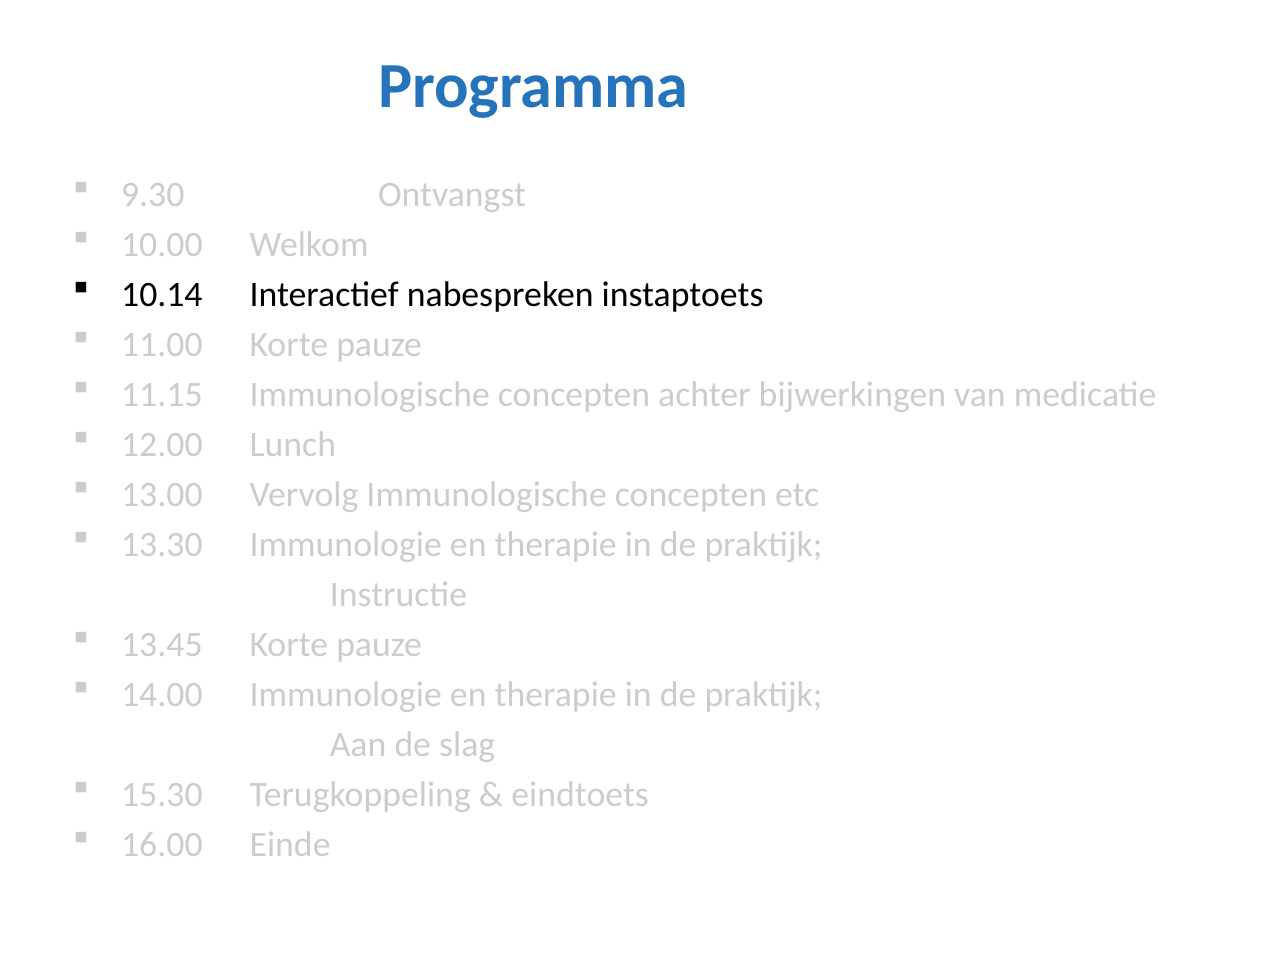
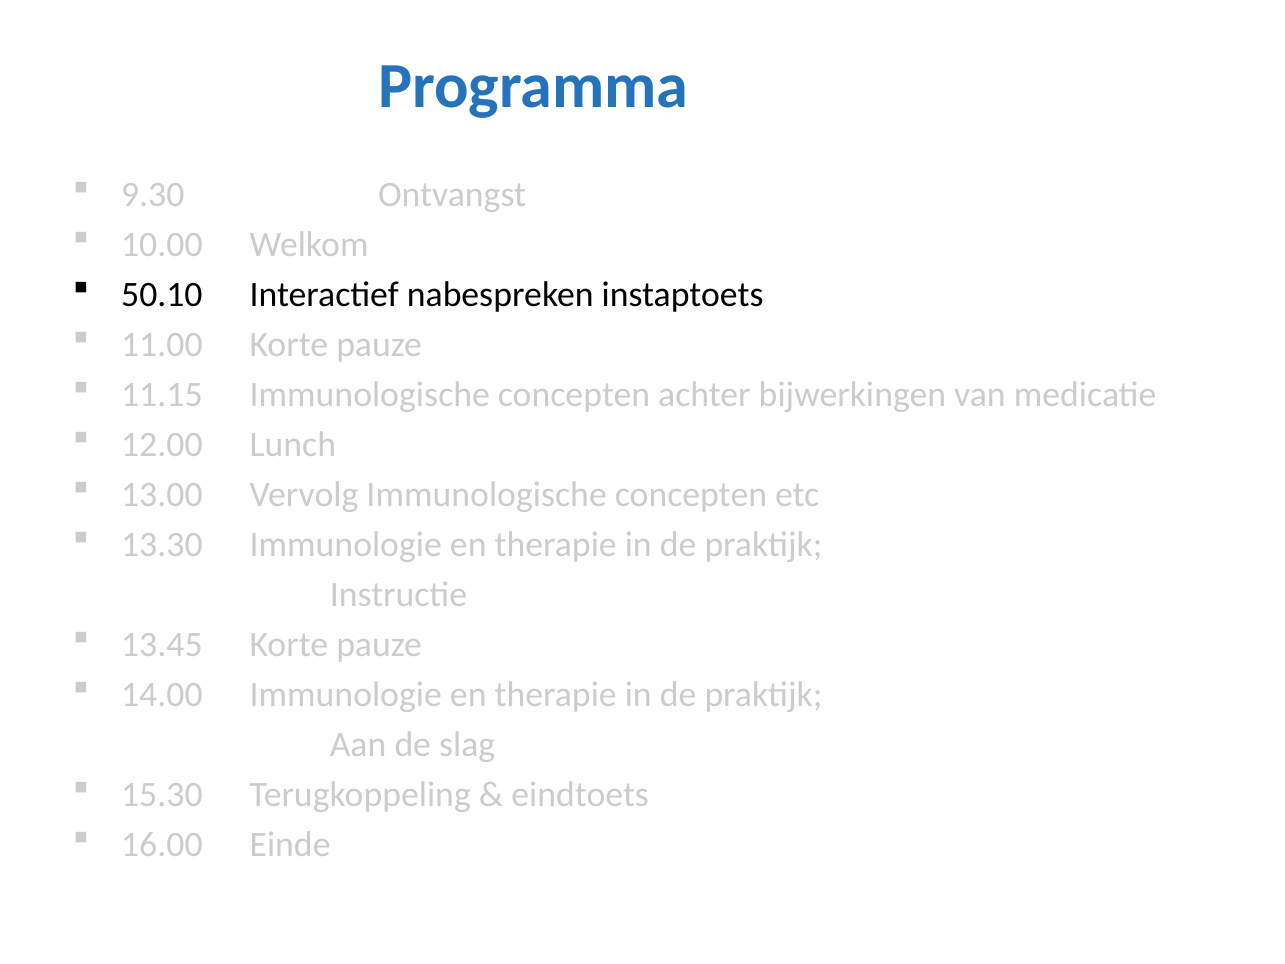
10.14: 10.14 -> 50.10 (162, 294)
